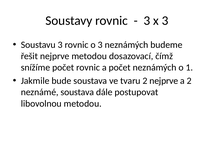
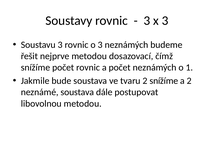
2 nejprve: nejprve -> snížíme (164, 81)
